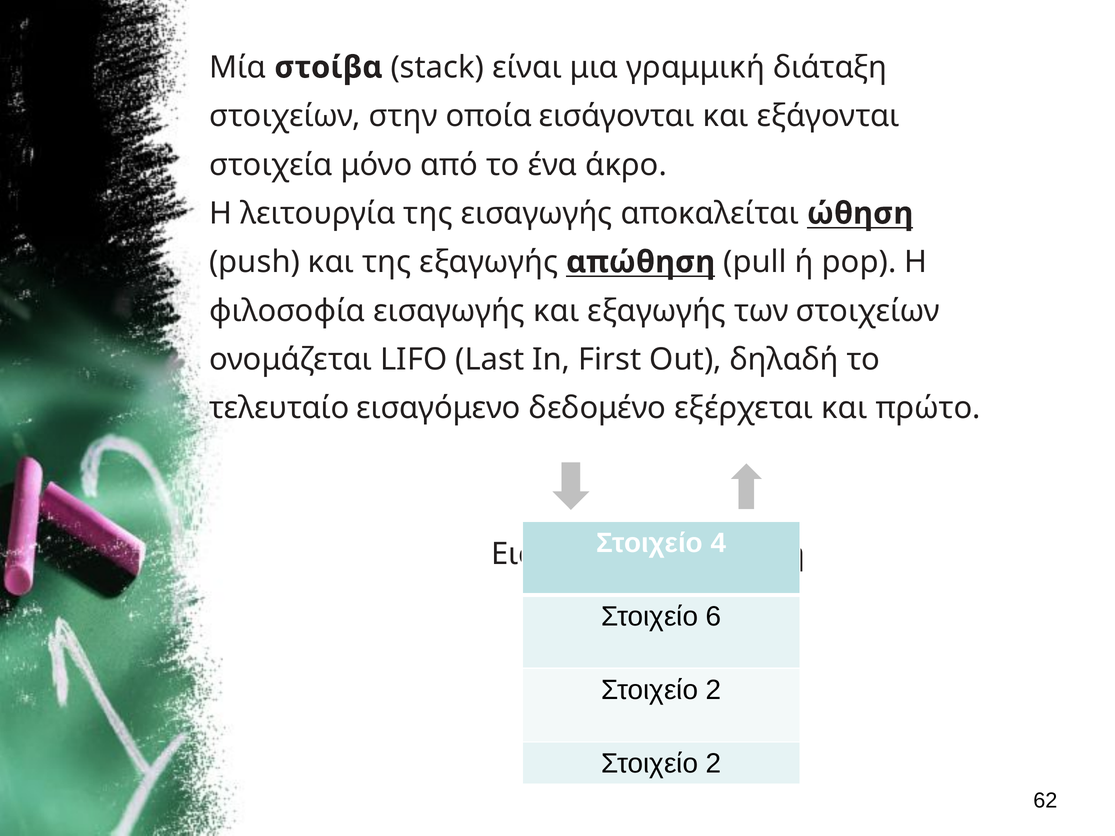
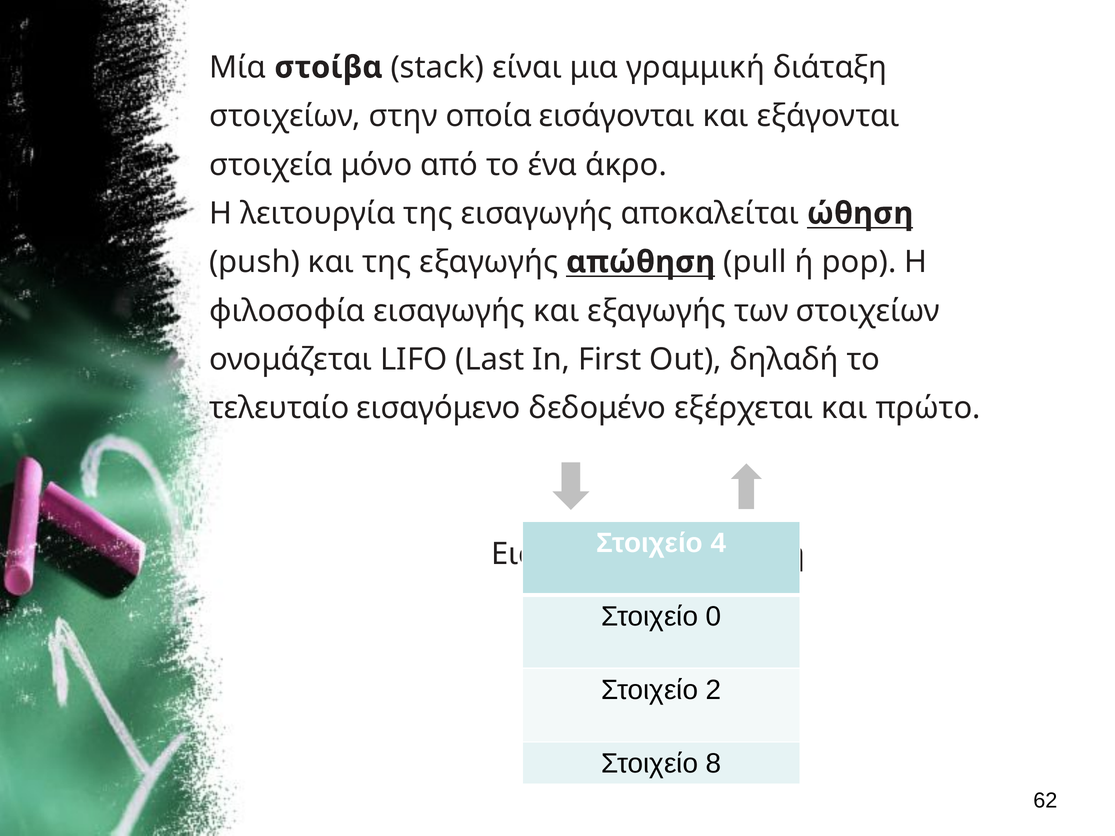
6: 6 -> 0 (714, 617)
2: 2 -> 8 (714, 764)
